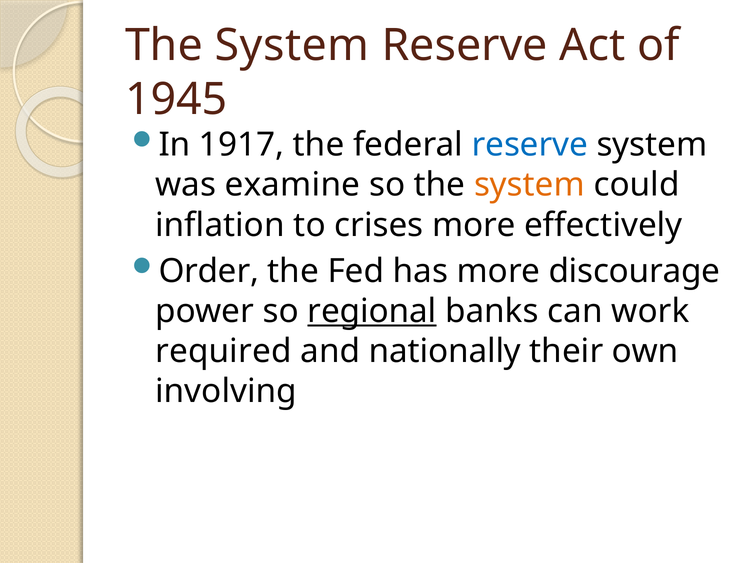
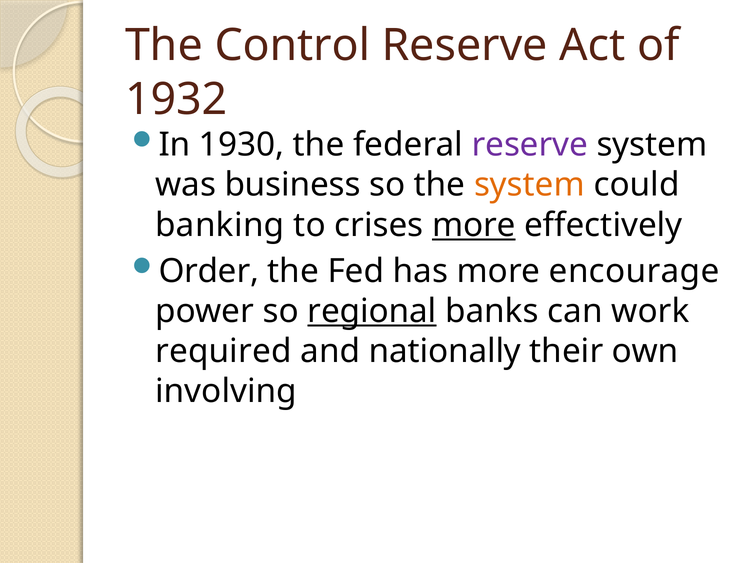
System: System -> Control (292, 46)
1945: 1945 -> 1932 (176, 99)
1917: 1917 -> 1930 (242, 145)
reserve colour: blue -> purple (530, 145)
examine: examine -> business (293, 185)
inflation: inflation -> banking (220, 225)
more underline: none -> present (474, 225)
discourage: discourage -> encourage (634, 271)
